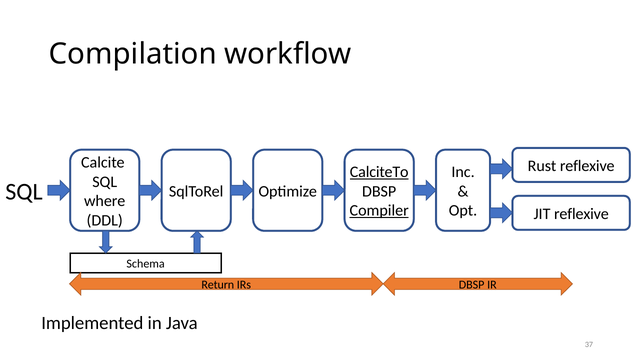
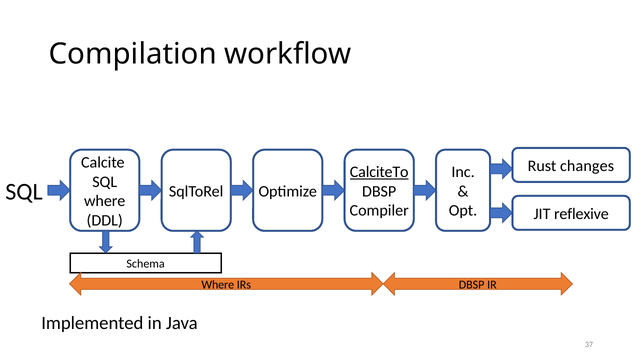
Rust reflexive: reflexive -> changes (587, 166)
Compiler underline: present -> none (379, 211)
Return: Return -> Where (218, 285)
